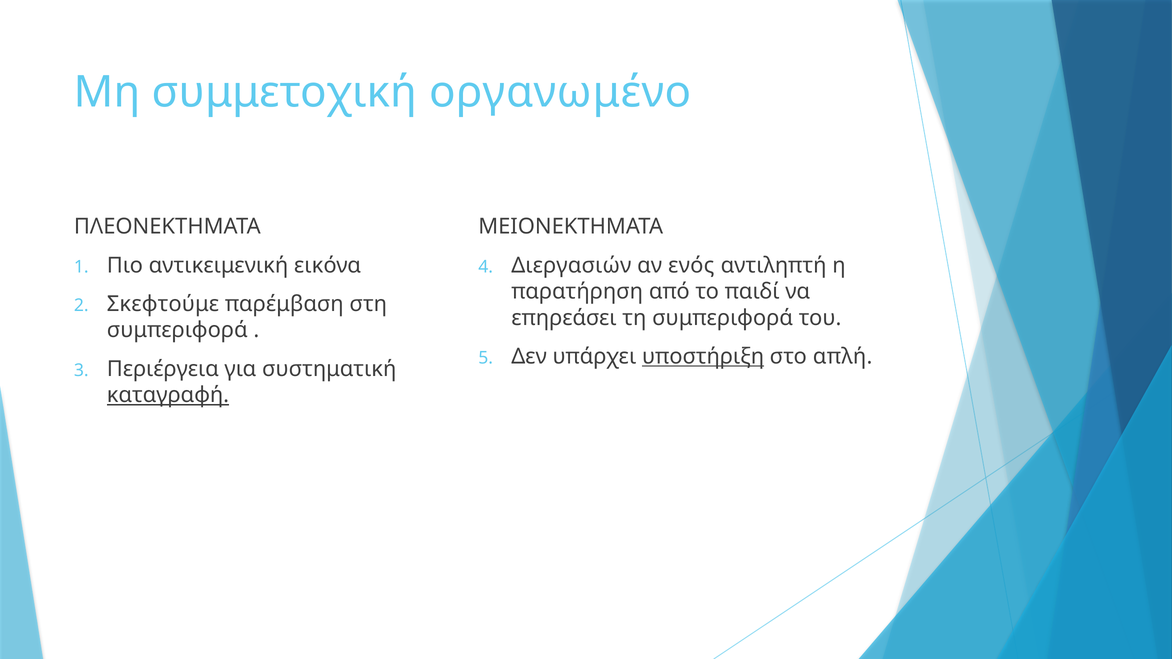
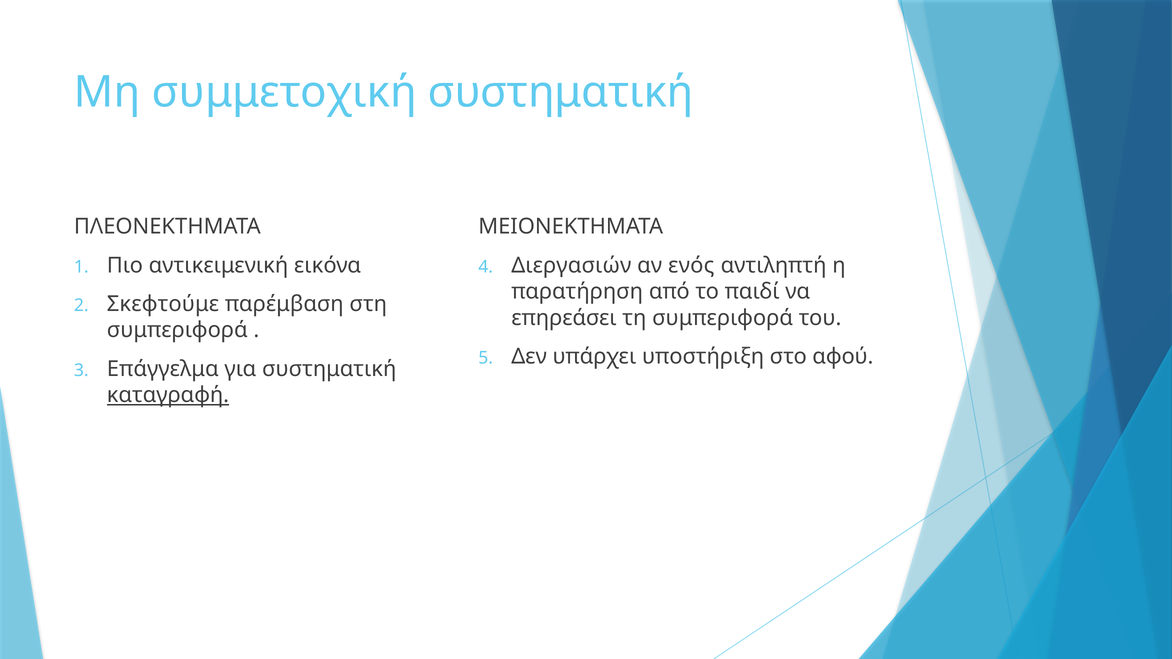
συμμετοχική οργανωμένο: οργανωμένο -> συστηματική (561, 92)
υποστήριξη underline: present -> none (703, 357)
απλή: απλή -> αφού (843, 357)
Περιέργεια: Περιέργεια -> Επάγγελμα (163, 369)
